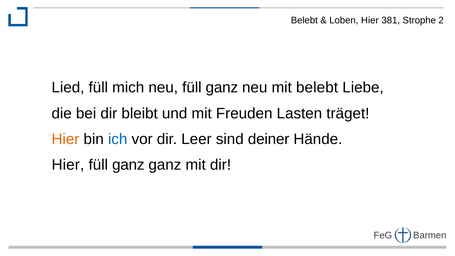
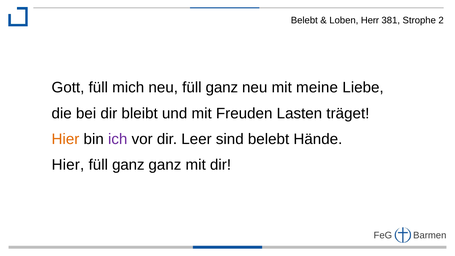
Loben Hier: Hier -> Herr (370, 20)
Lied: Lied -> Gott (68, 88)
mit belebt: belebt -> meine (317, 88)
ich colour: blue -> purple (118, 139)
sind deiner: deiner -> belebt (269, 139)
